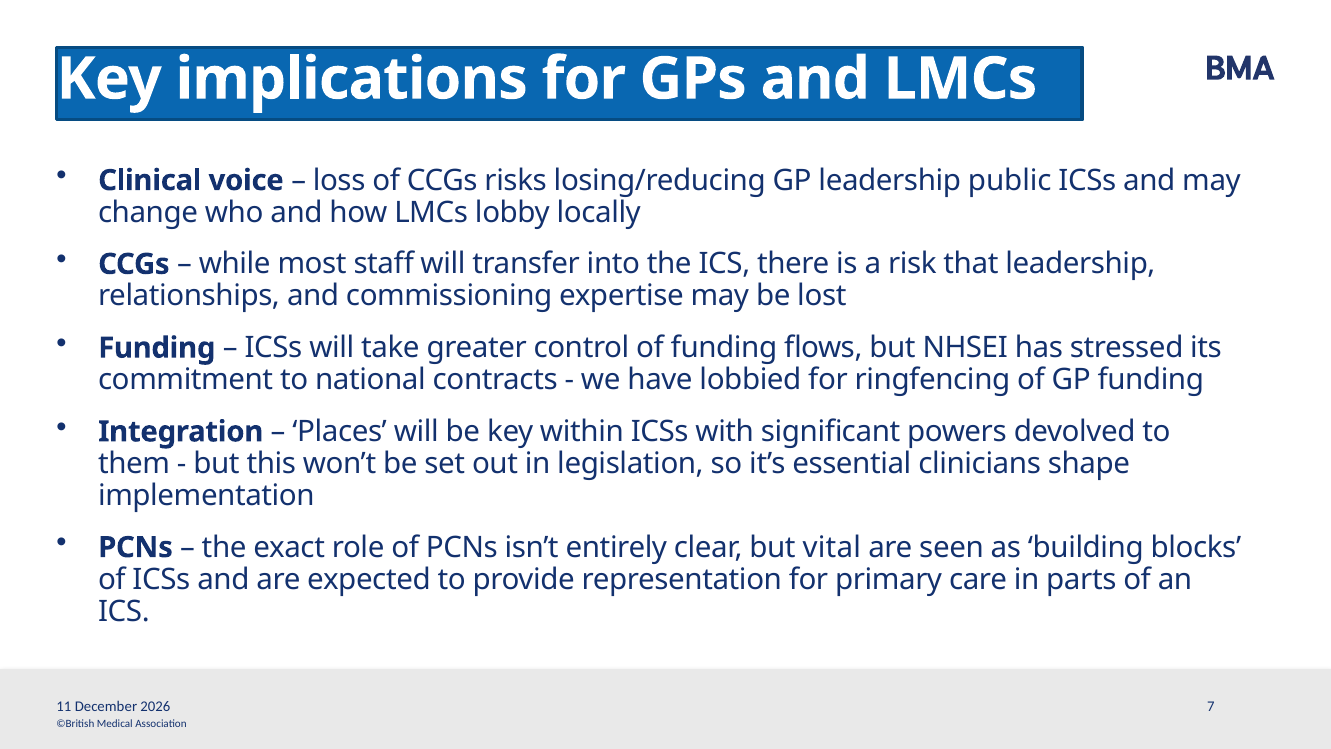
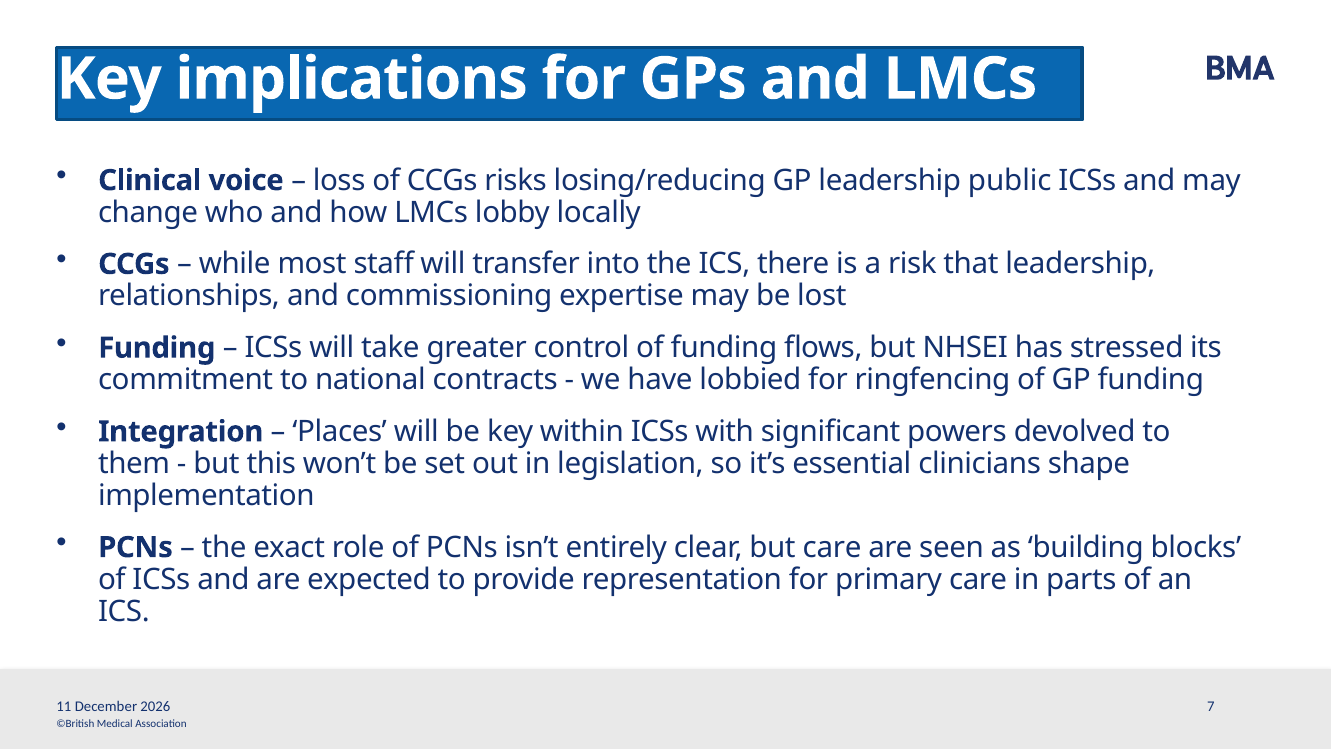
but vital: vital -> care (832, 547)
